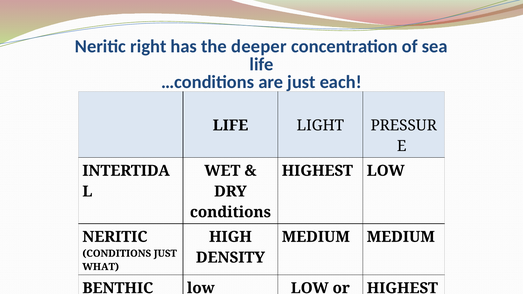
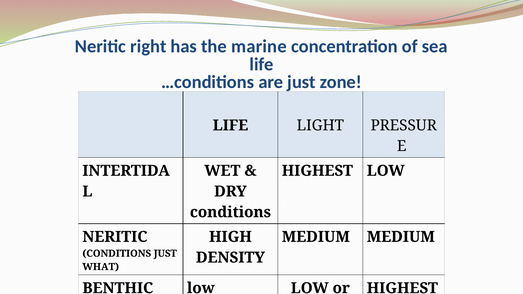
deeper: deeper -> marine (259, 47)
each: each -> zone (341, 82)
